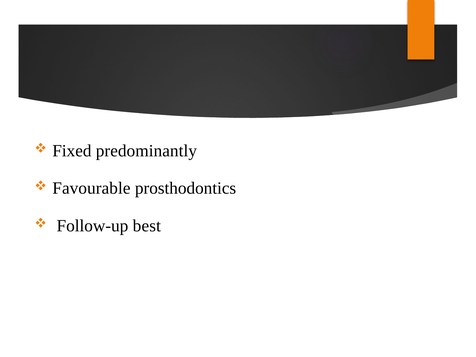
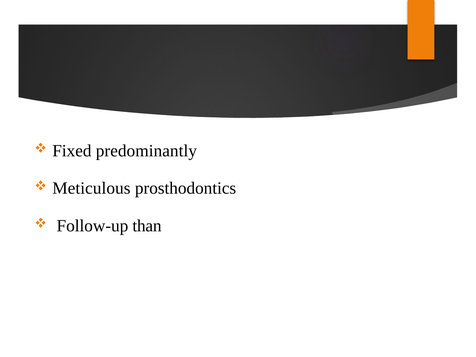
Favourable: Favourable -> Meticulous (91, 188)
best: best -> than (147, 226)
